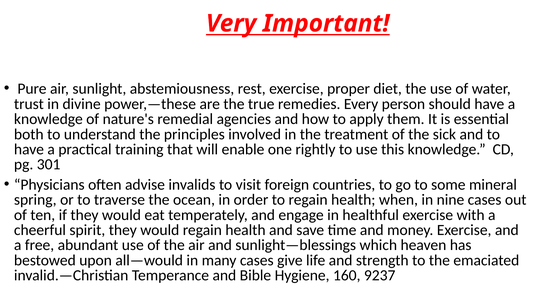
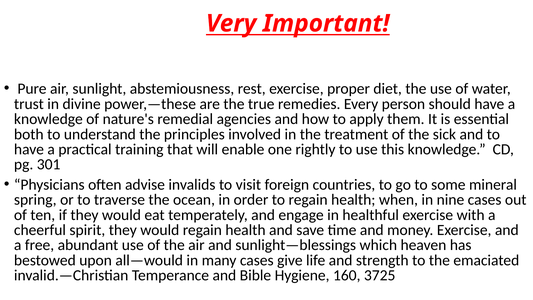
9237: 9237 -> 3725 (380, 275)
